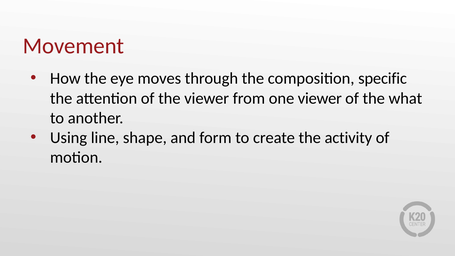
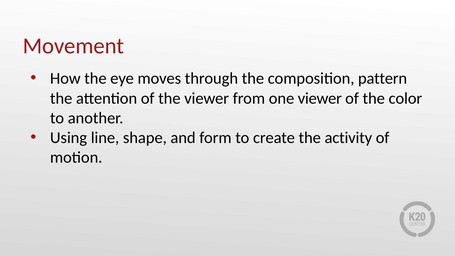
specific: specific -> pattern (383, 78)
what: what -> color (405, 98)
